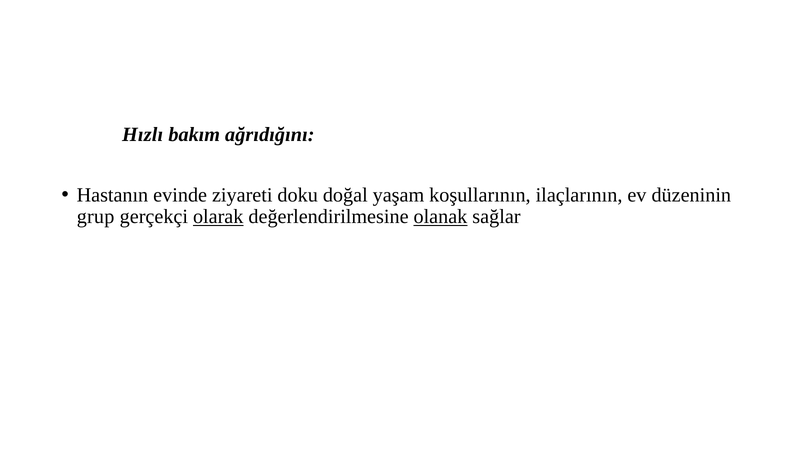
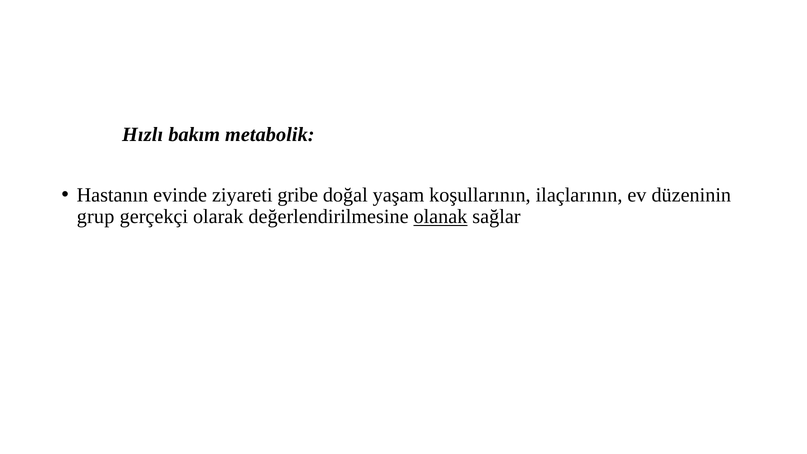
ağrıdığını: ağrıdığını -> metabolik (270, 135)
doku: doku -> gribe (298, 195)
olarak underline: present -> none (218, 217)
